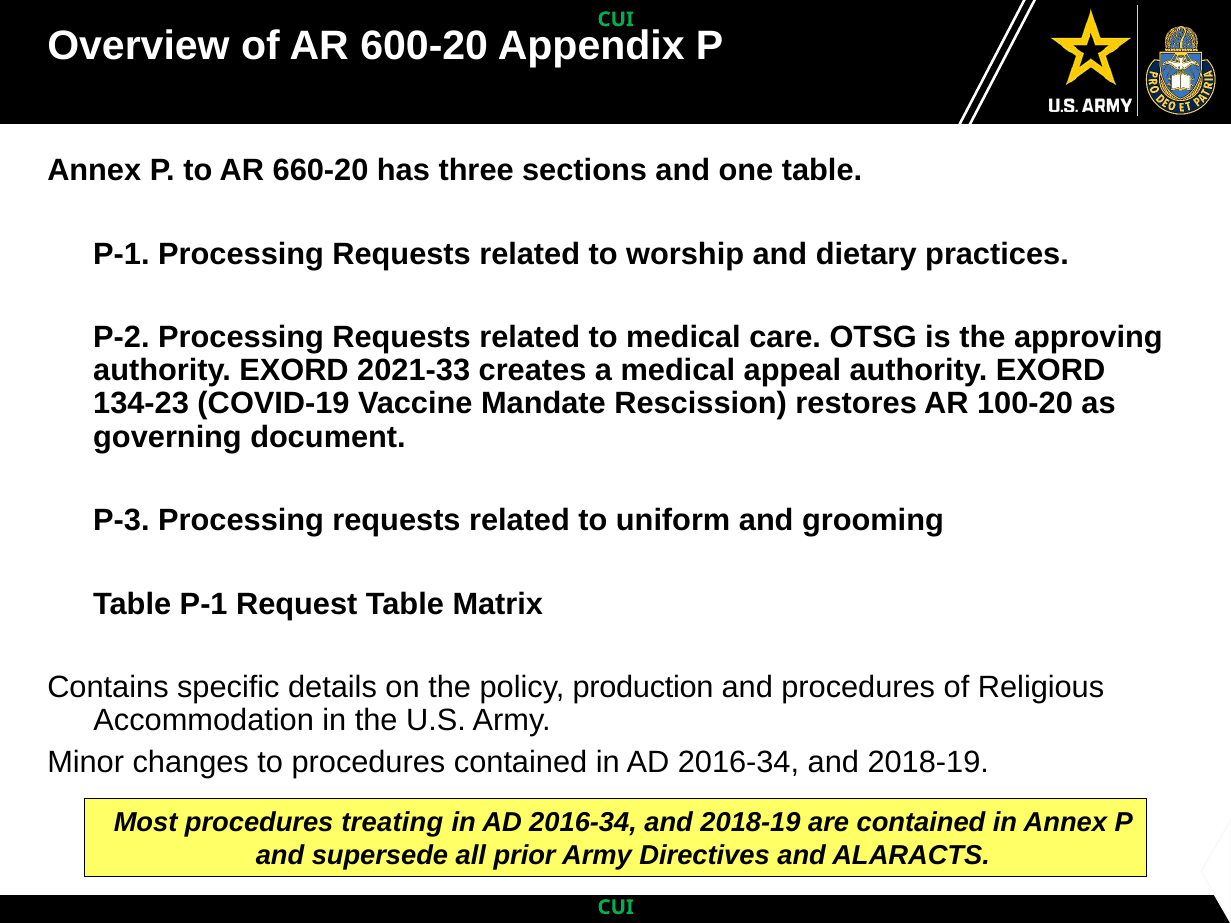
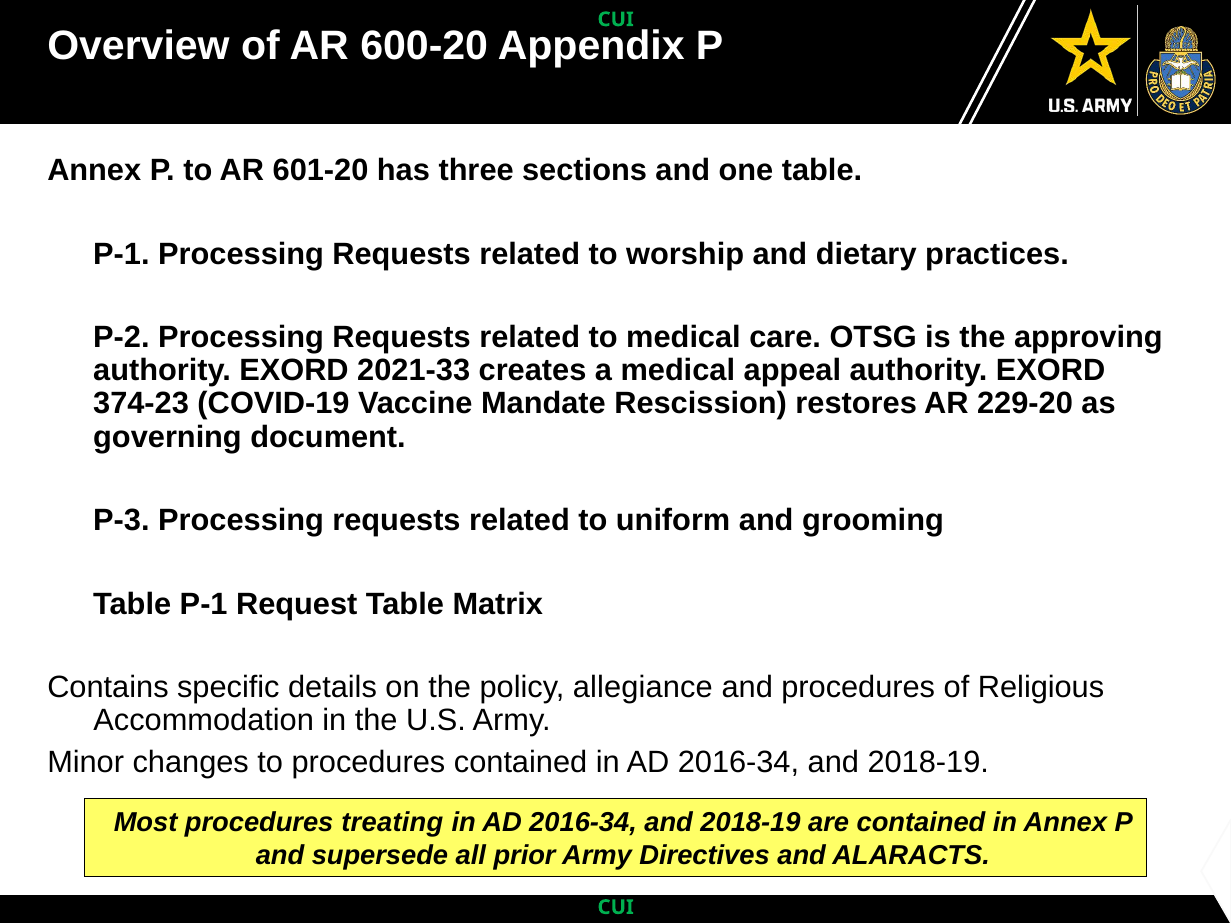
660-20: 660-20 -> 601-20 (321, 170)
134-23: 134-23 -> 374-23 (141, 404)
100-20: 100-20 -> 229-20 (1025, 404)
production: production -> allegiance (643, 688)
